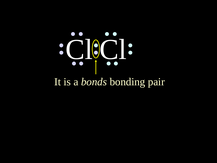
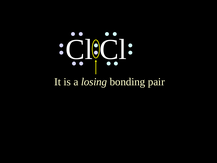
bonds: bonds -> losing (94, 82)
